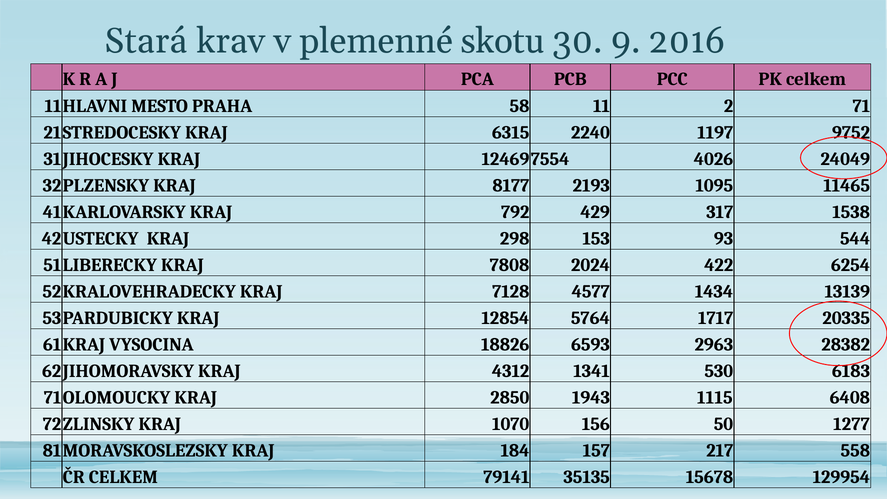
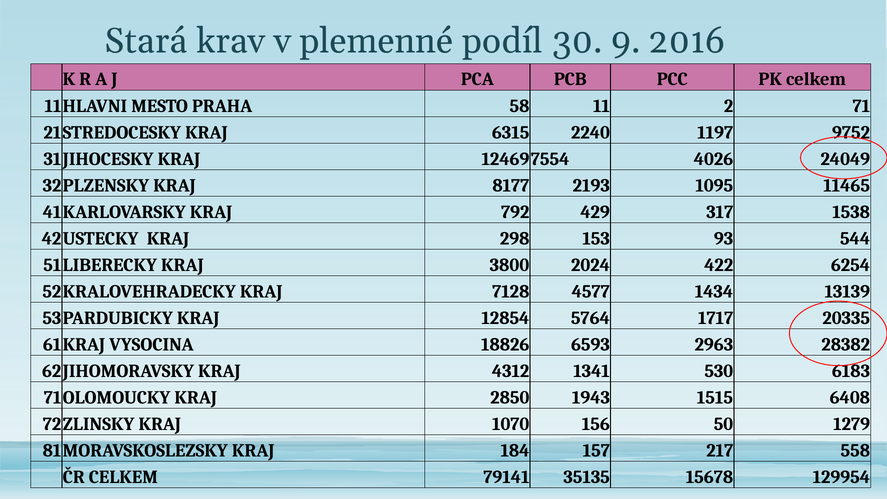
skotu: skotu -> podíl (502, 41)
7808: 7808 -> 3800 (509, 265)
1115: 1115 -> 1515 (715, 397)
1277: 1277 -> 1279 (852, 424)
